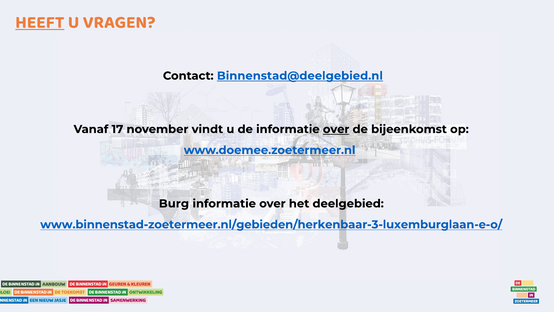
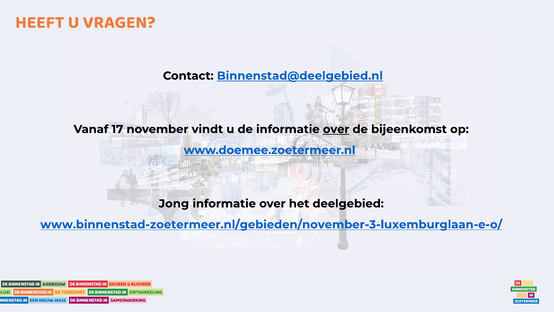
HEEFT underline: present -> none (40, 22)
Burg: Burg -> Jong (174, 203)
www.binnenstad-zoetermeer.nl/gebieden/herkenbaar-3-luxemburglaan-e-o/: www.binnenstad-zoetermeer.nl/gebieden/herkenbaar-3-luxemburglaan-e-o/ -> www.binnenstad-zoetermeer.nl/gebieden/november-3-luxemburglaan-e-o/ (271, 224)
